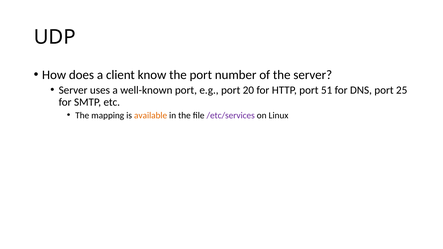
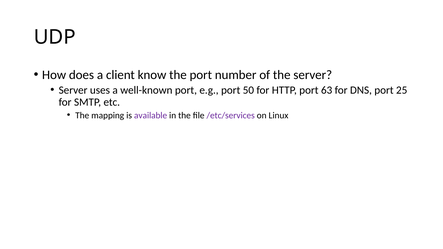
20: 20 -> 50 (248, 90)
51: 51 -> 63 (327, 90)
available colour: orange -> purple (151, 115)
